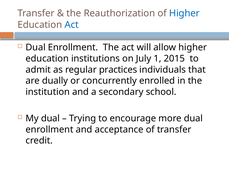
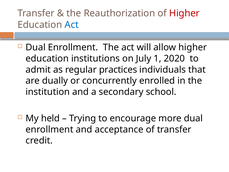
Higher colour: blue -> red (184, 13)
2015: 2015 -> 2020 (174, 58)
My dual: dual -> held (50, 118)
